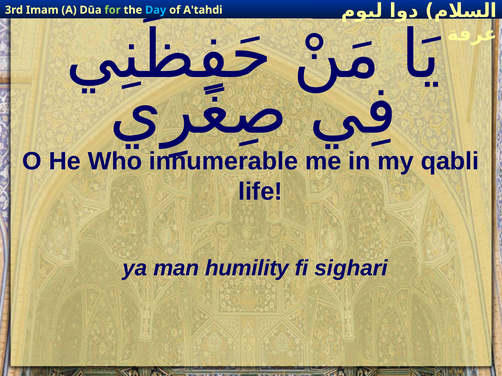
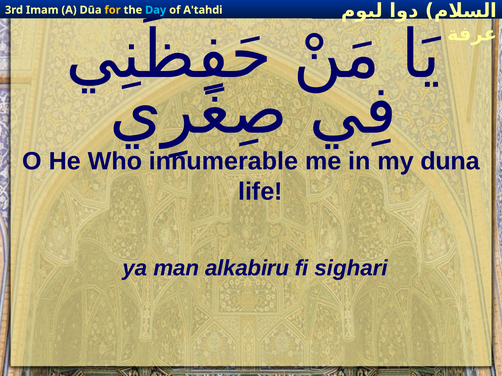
for colour: light green -> yellow (113, 10)
qabli: qabli -> duna (450, 162)
humility: humility -> alkabiru (247, 268)
